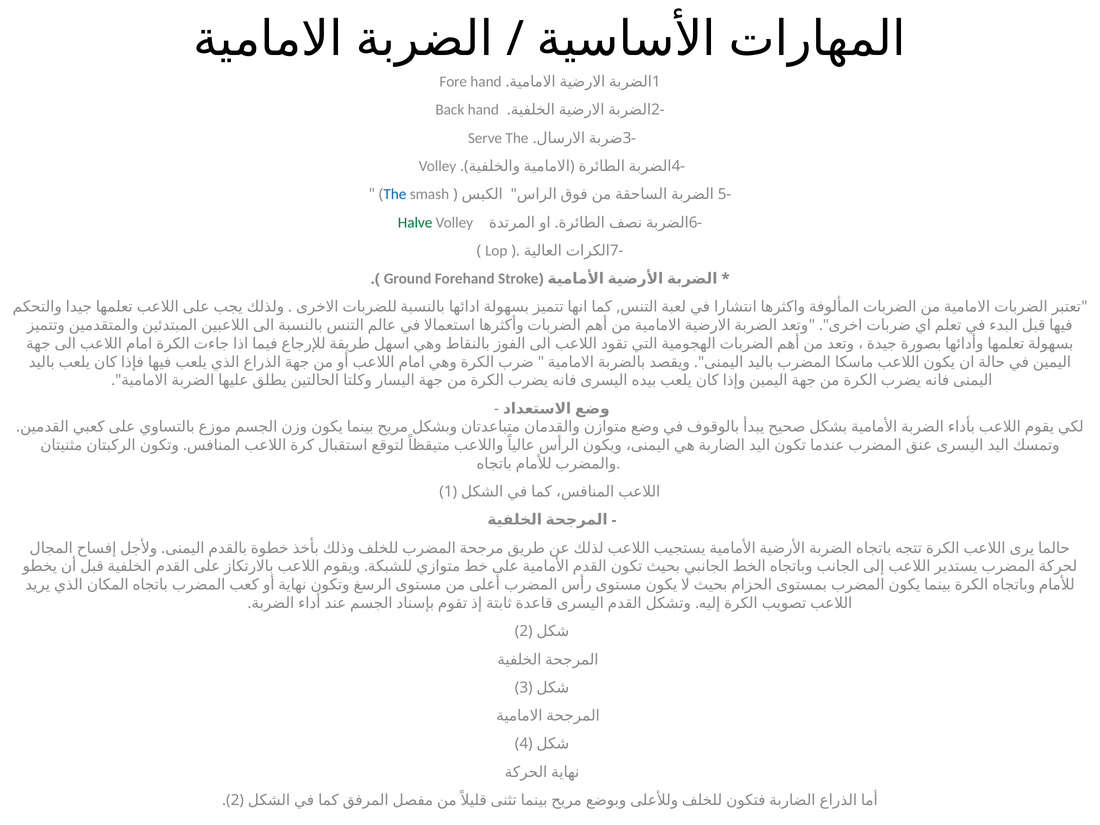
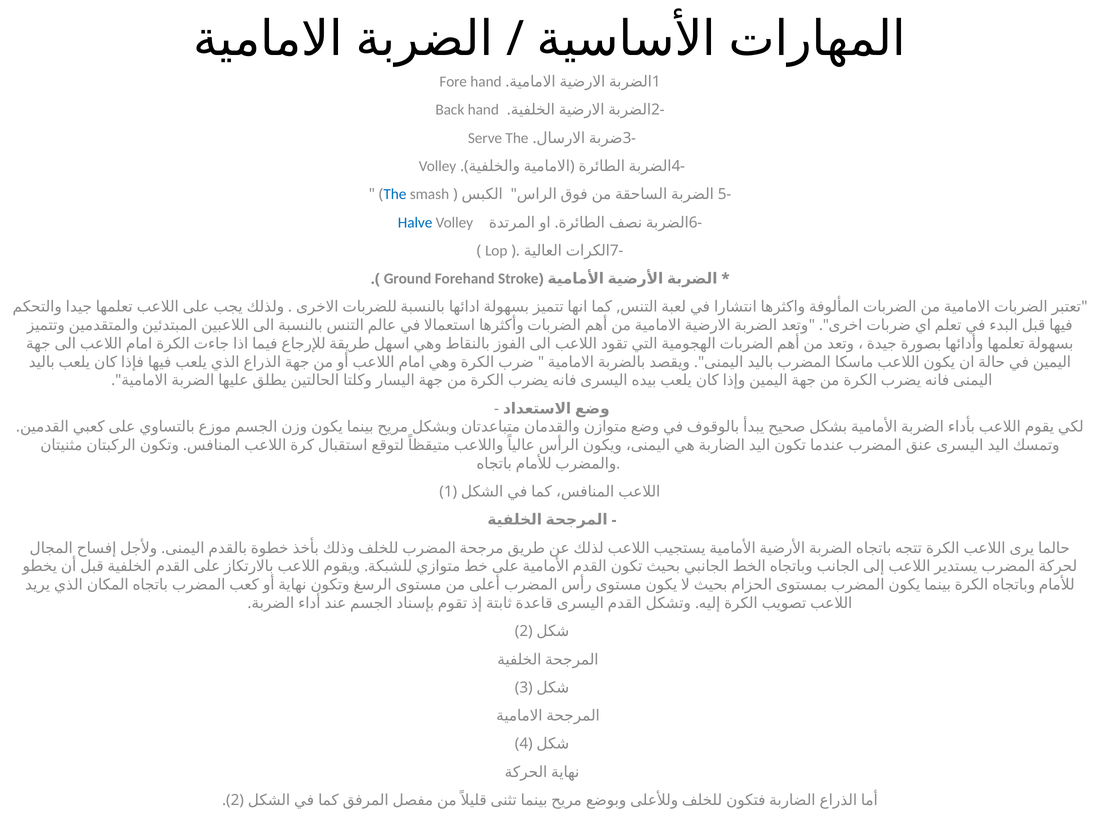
Halve colour: green -> blue (415, 222)
